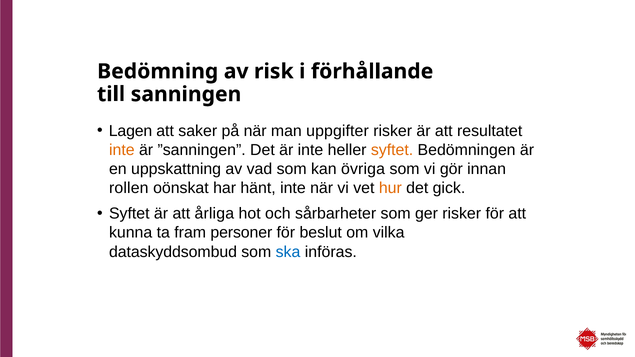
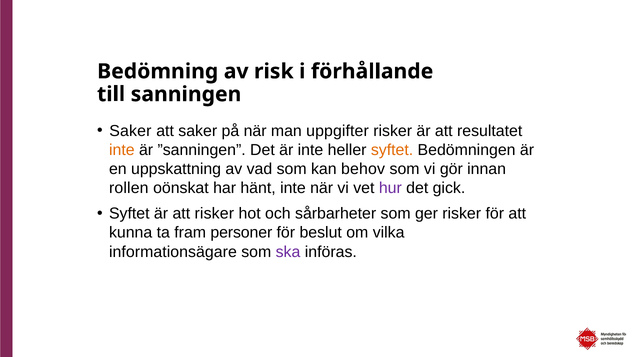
Lagen: Lagen -> Saker (130, 131)
övriga: övriga -> behov (363, 169)
hur colour: orange -> purple (390, 188)
att årliga: årliga -> risker (214, 214)
dataskyddsombud: dataskyddsombud -> informationsägare (173, 252)
ska colour: blue -> purple (288, 252)
